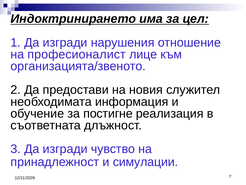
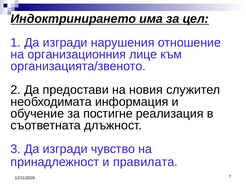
професионалист: професионалист -> организационния (77, 54)
симулации: симулации -> правилата (145, 162)
